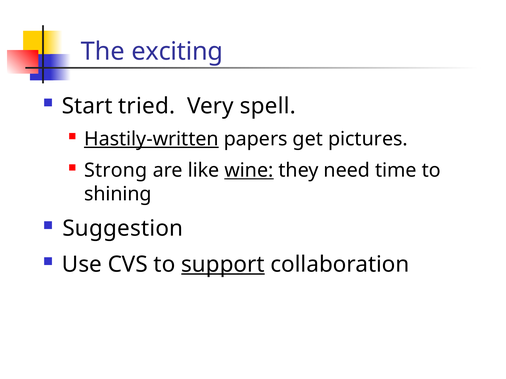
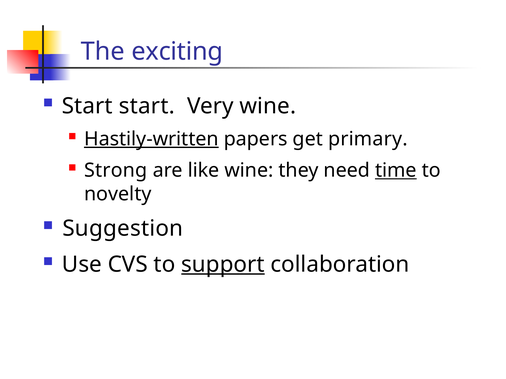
Start tried: tried -> start (147, 106)
Very spell: spell -> wine (268, 106)
pictures: pictures -> primary (368, 139)
wine underline: present -> none (249, 171)
time underline: none -> present (396, 171)
shining: shining -> novelty (118, 194)
